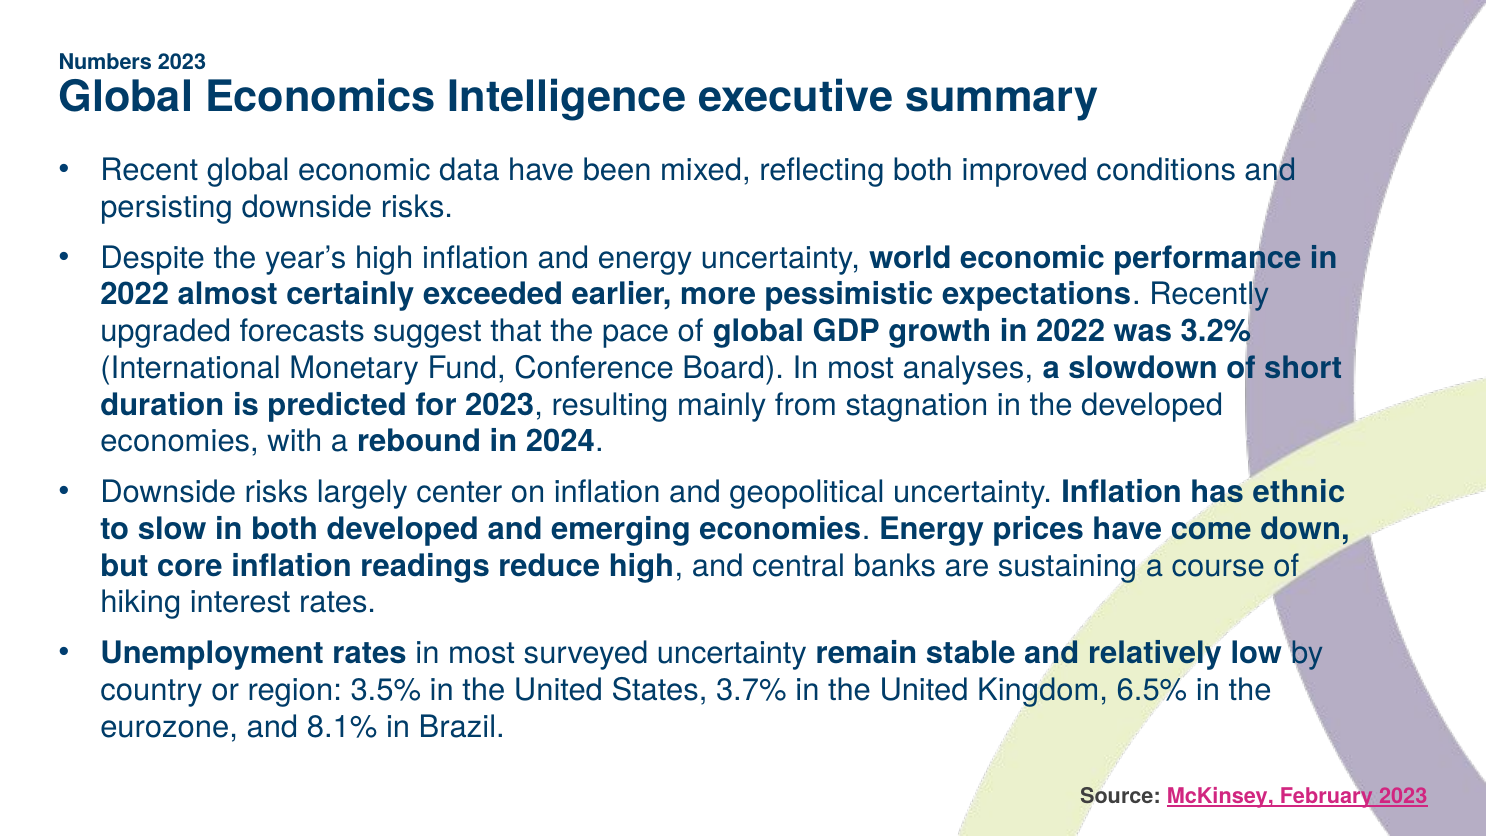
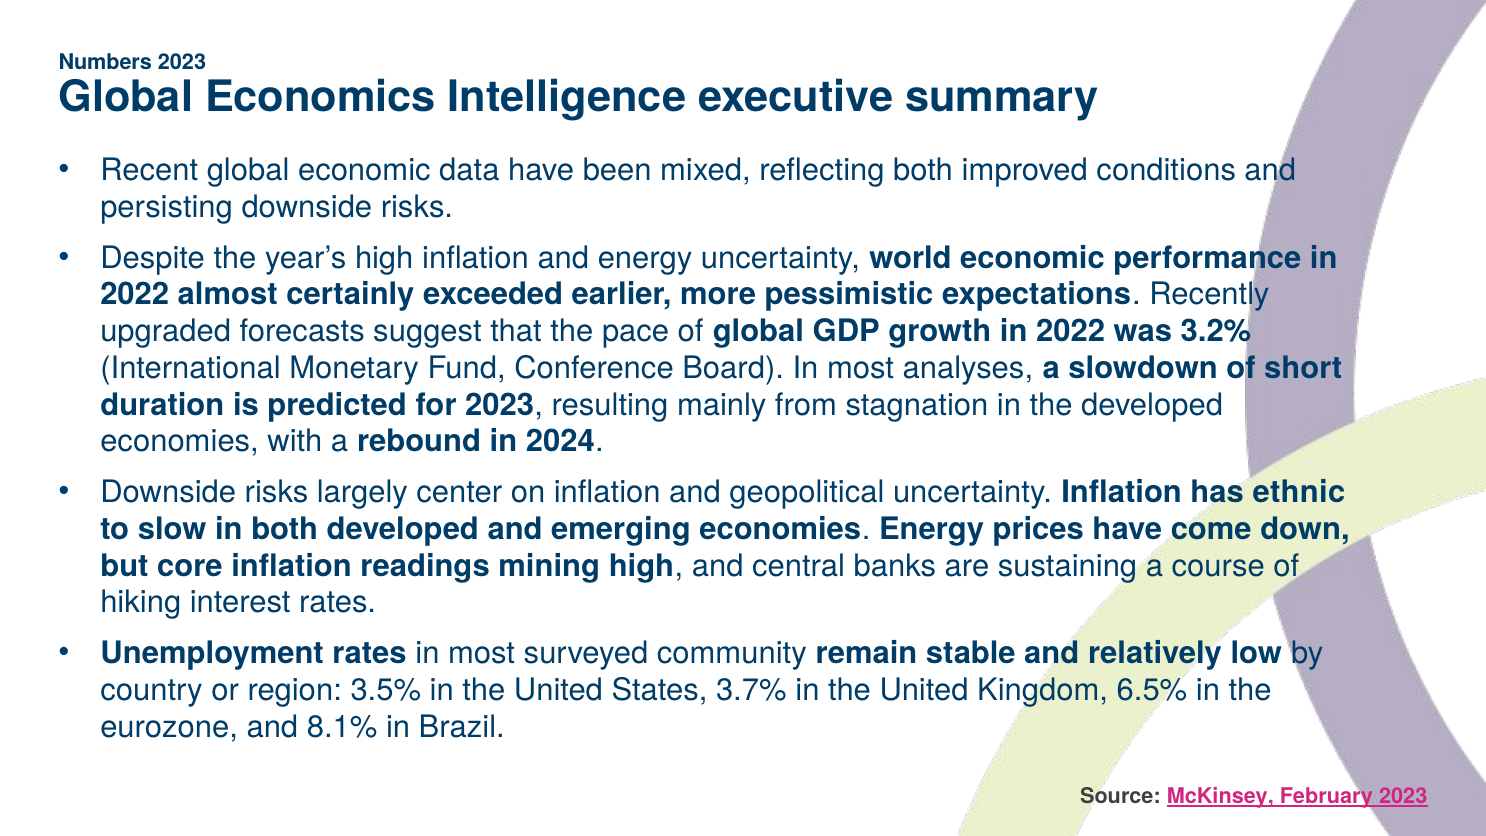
reduce: reduce -> mining (549, 566)
surveyed uncertainty: uncertainty -> community (732, 653)
